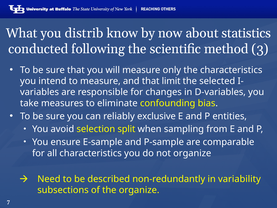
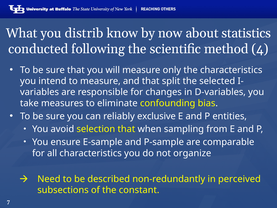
3: 3 -> 4 (260, 49)
limit: limit -> split (171, 81)
selection split: split -> that (126, 129)
variability: variability -> perceived (239, 179)
the organize: organize -> constant (139, 190)
